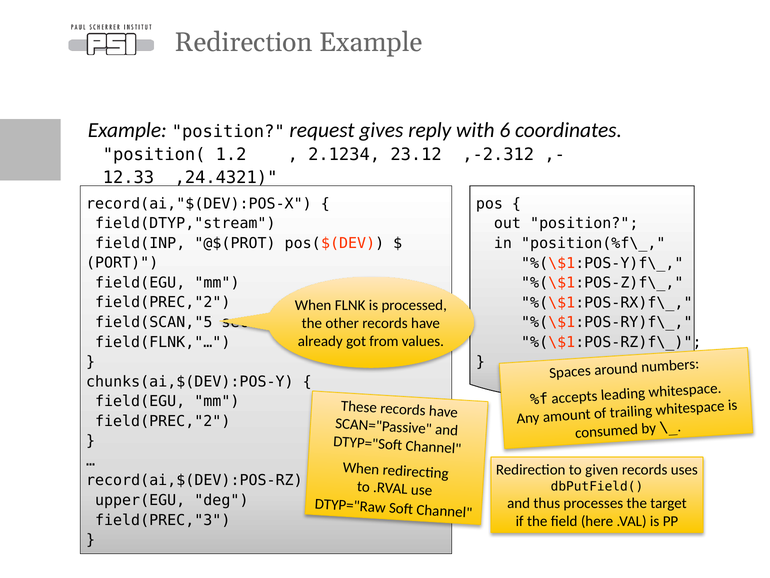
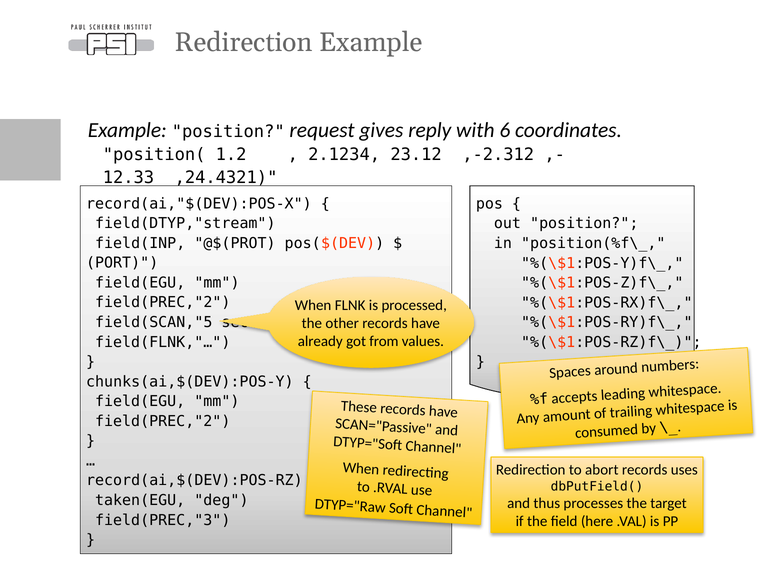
given: given -> abort (602, 470)
upper(EGU: upper(EGU -> taken(EGU (140, 500)
